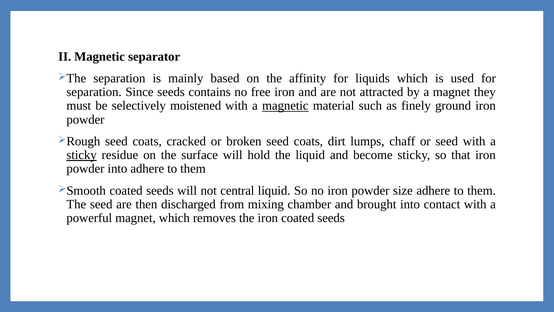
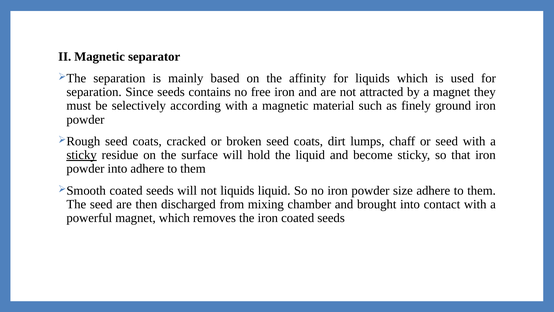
moistened: moistened -> according (196, 106)
magnetic underline: present -> none (285, 106)
not central: central -> liquids (237, 190)
